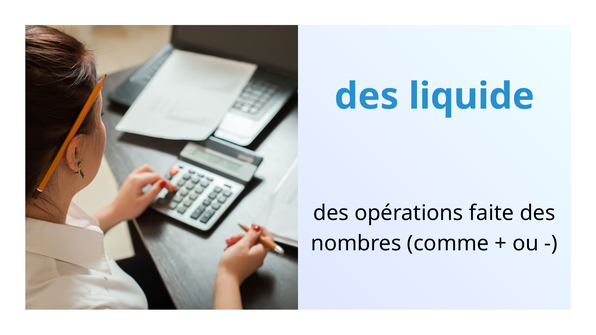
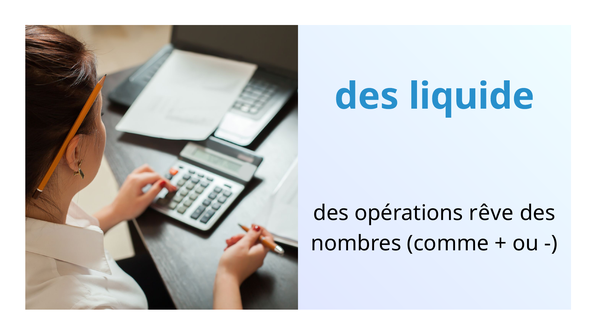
faite: faite -> rêve (491, 213)
